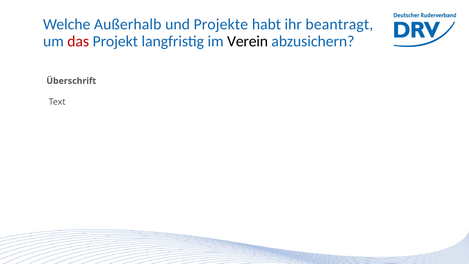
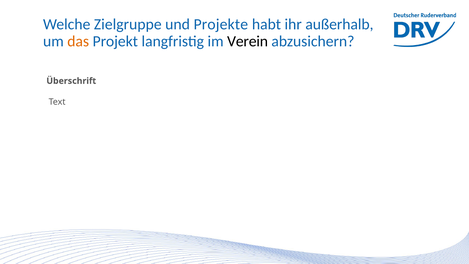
Außerhalb: Außerhalb -> Zielgruppe (128, 24)
beantragt: beantragt -> außerhalb (339, 24)
das colour: red -> orange (78, 41)
